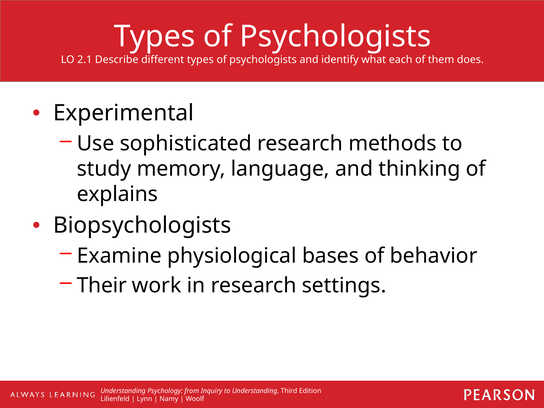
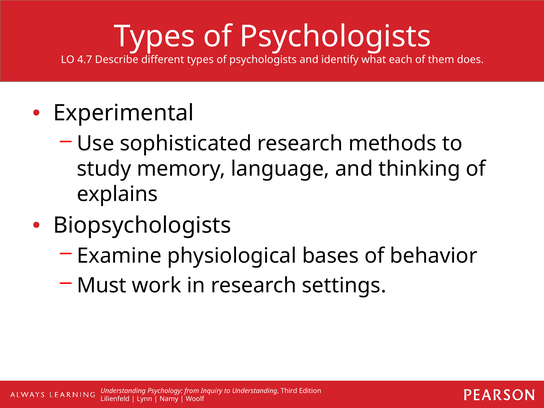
2.1: 2.1 -> 4.7 (85, 60)
Their: Their -> Must (102, 285)
